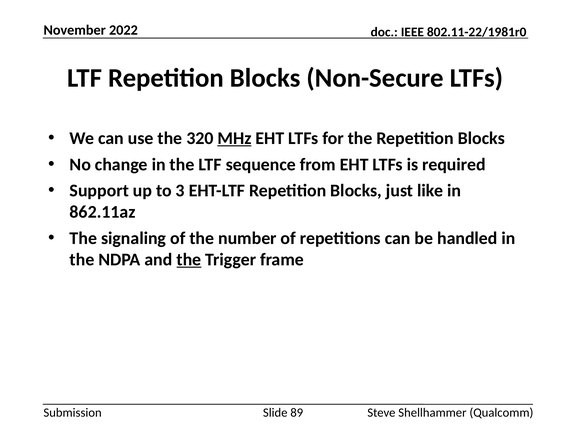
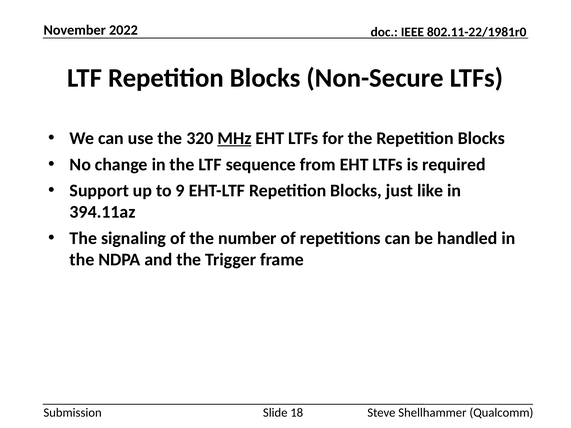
3: 3 -> 9 (180, 191)
862.11az: 862.11az -> 394.11az (103, 212)
the underline: present -> none (189, 260)
89: 89 -> 18 (297, 413)
